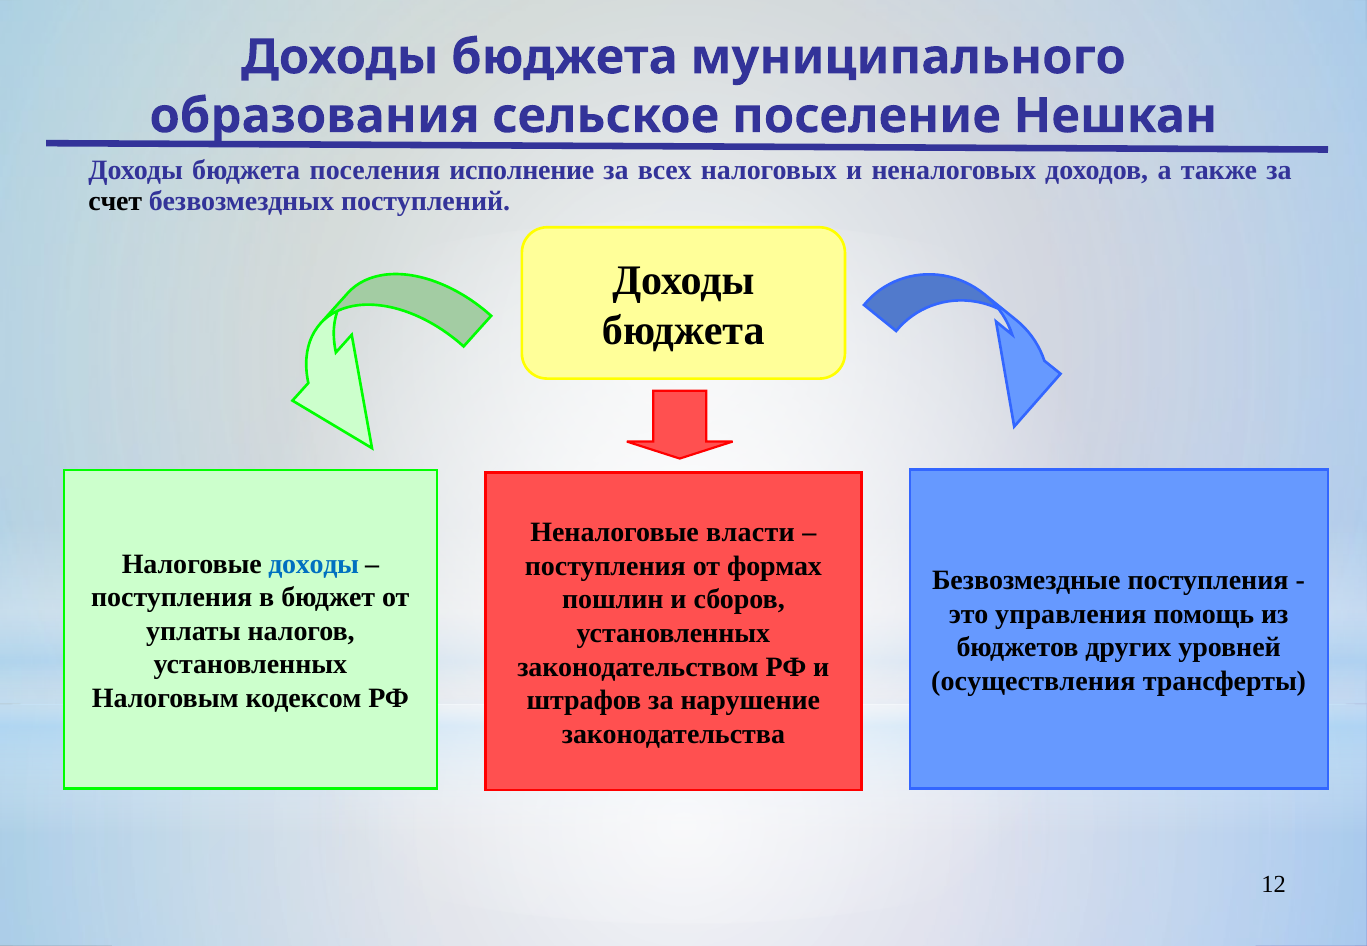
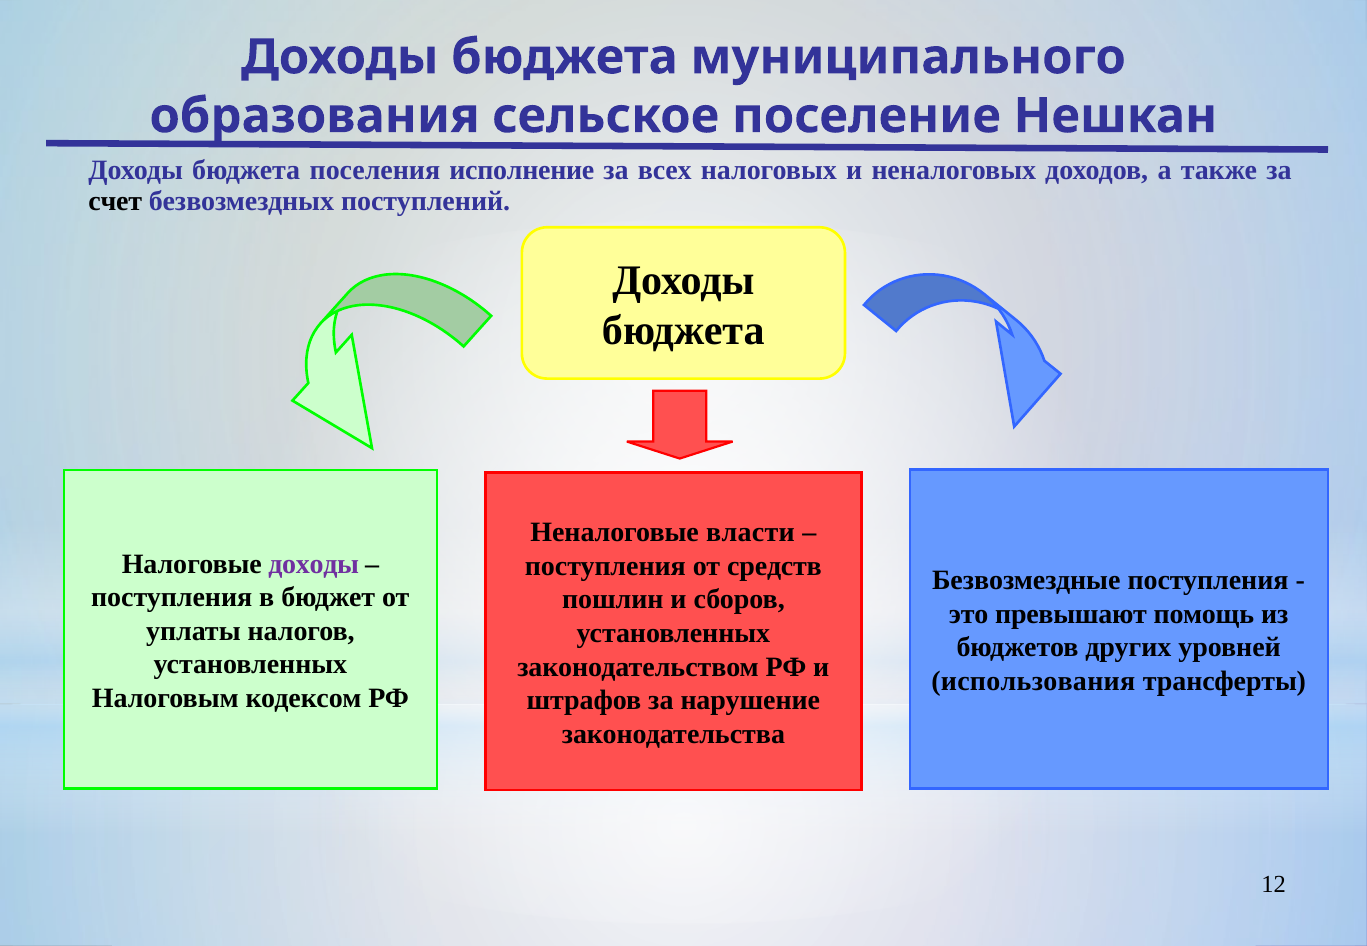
доходы colour: blue -> purple (314, 564)
формах: формах -> средств (775, 566)
управления: управления -> превышают (1071, 614)
осуществления: осуществления -> использования (1033, 682)
